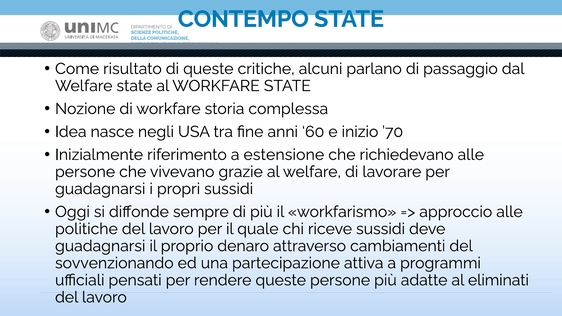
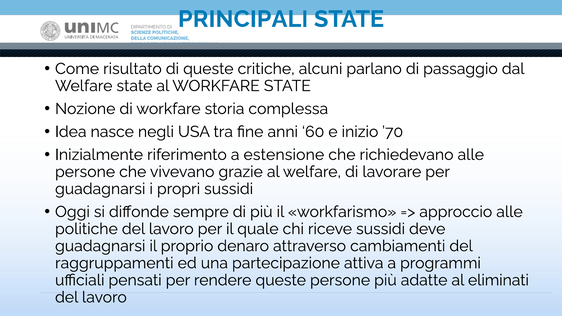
CONTEMPO: CONTEMPO -> PRINCIPALI (243, 19)
sovvenzionando: sovvenzionando -> raggruppamenti (114, 263)
